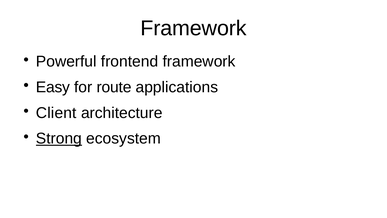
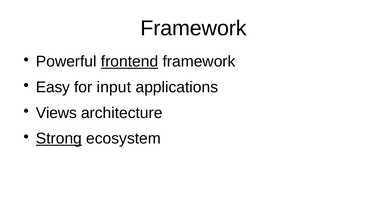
frontend underline: none -> present (130, 61)
route: route -> input (114, 87)
Client: Client -> Views (56, 113)
